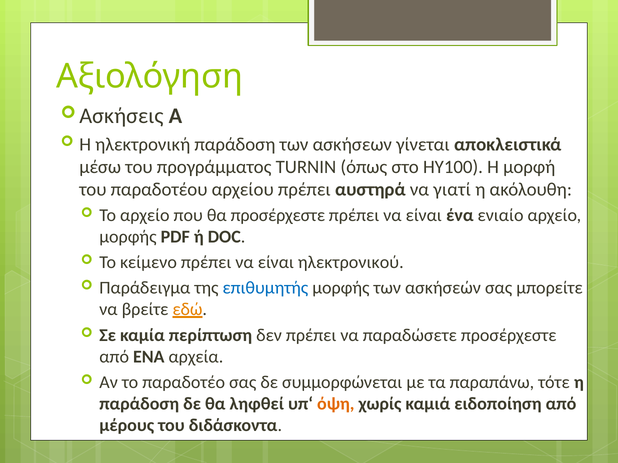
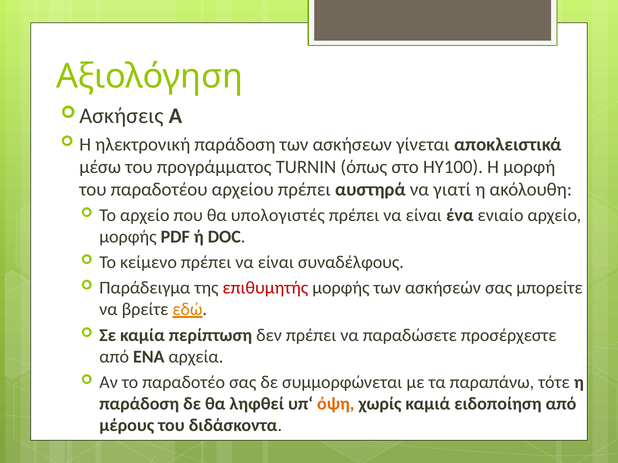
θα προσέρχεστε: προσέρχεστε -> υπολογιστές (278, 216)
ηλεκτρονικού: ηλεκτρονικού -> συναδέλφους (351, 263)
επιθυμητής colour: blue -> red (265, 288)
